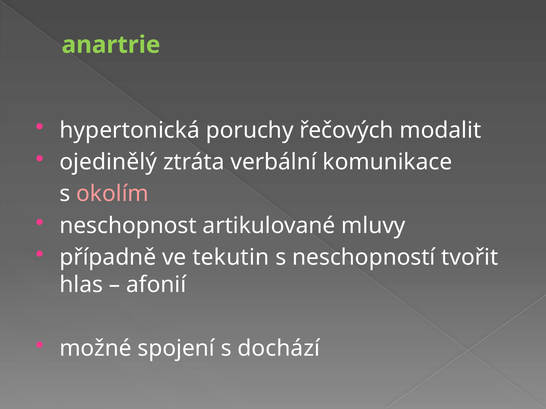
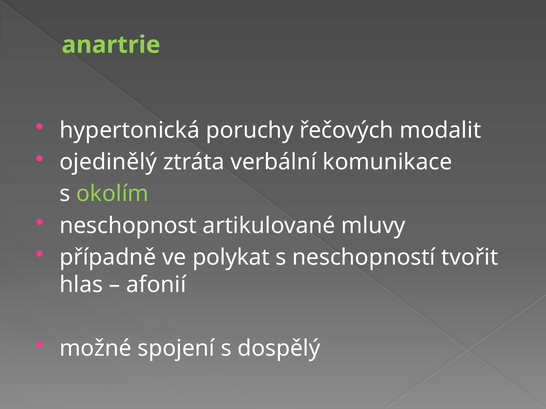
okolím colour: pink -> light green (112, 194)
tekutin: tekutin -> polykat (231, 258)
dochází: dochází -> dospělý (279, 349)
